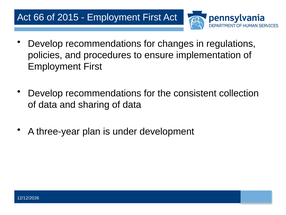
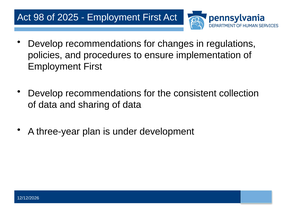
66: 66 -> 98 (39, 17)
2015: 2015 -> 2025 (68, 17)
